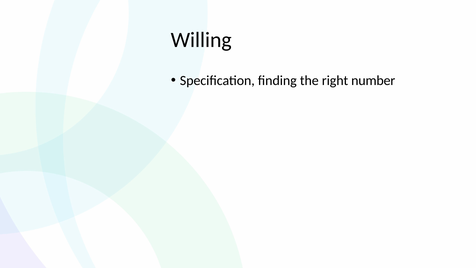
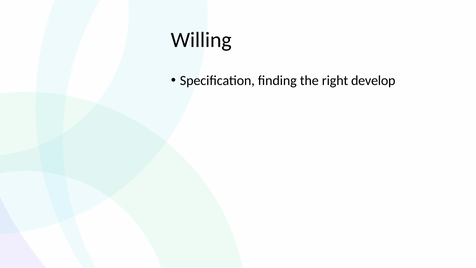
number: number -> develop (373, 80)
